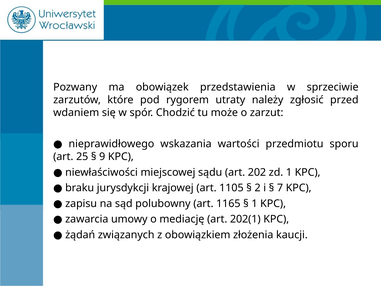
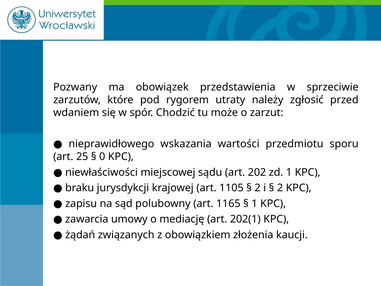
9: 9 -> 0 (102, 157)
7: 7 -> 2 (280, 188)
